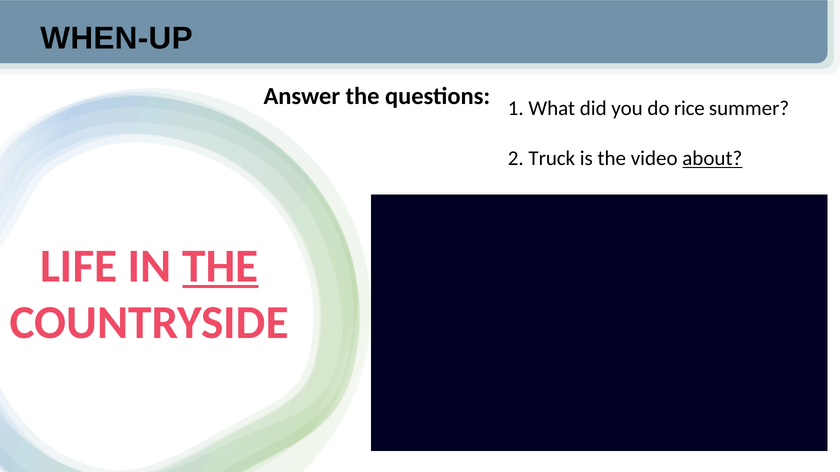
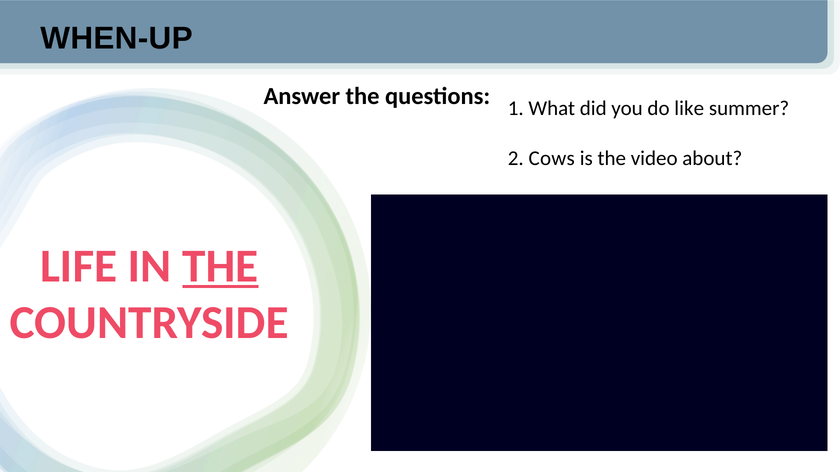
rice: rice -> like (689, 108)
Truck: Truck -> Cows (552, 159)
about underline: present -> none (712, 159)
